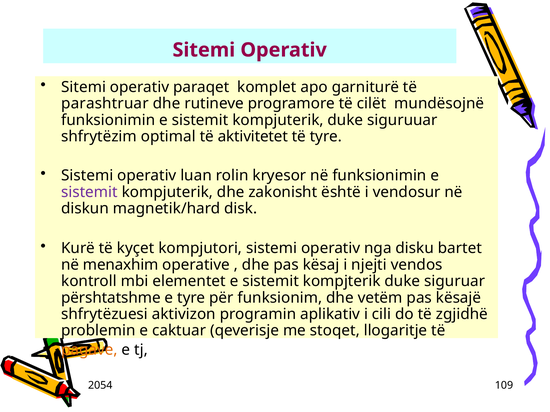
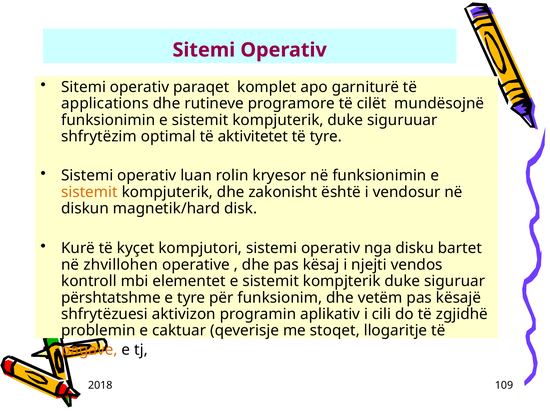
parashtruar: parashtruar -> applications (105, 104)
sistemit colour: purple -> orange (89, 192)
menaxhim: menaxhim -> zhvillohen (121, 265)
2054: 2054 -> 2018 (100, 386)
